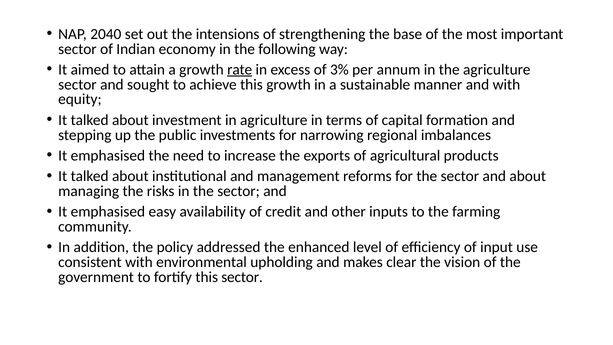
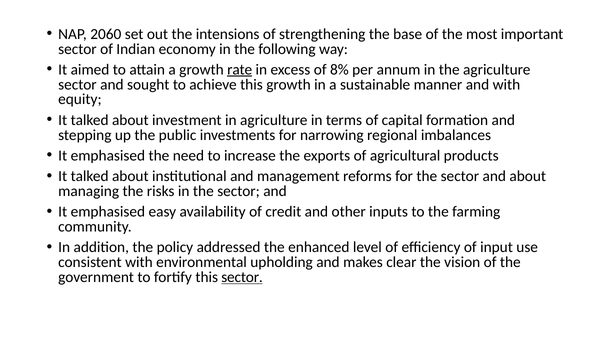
2040: 2040 -> 2060 (106, 34)
3%: 3% -> 8% (339, 70)
sector underline: none -> present (242, 277)
